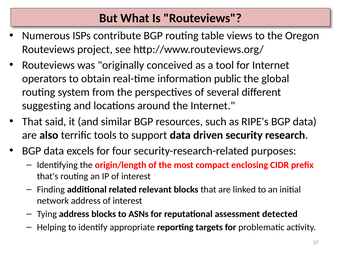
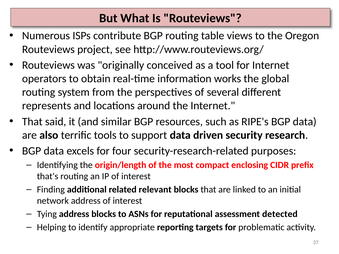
public: public -> works (228, 79)
suggesting: suggesting -> represents (47, 106)
